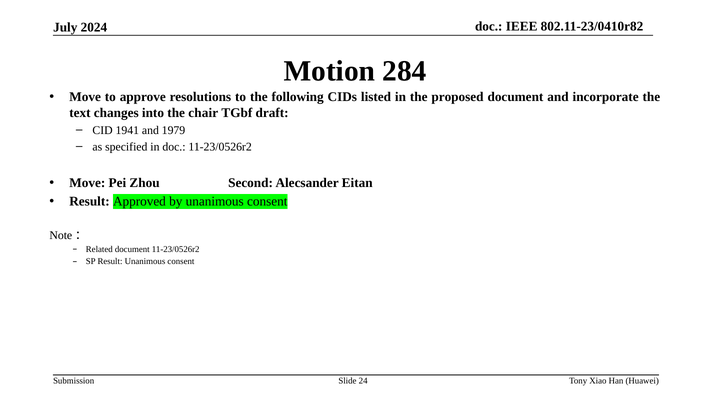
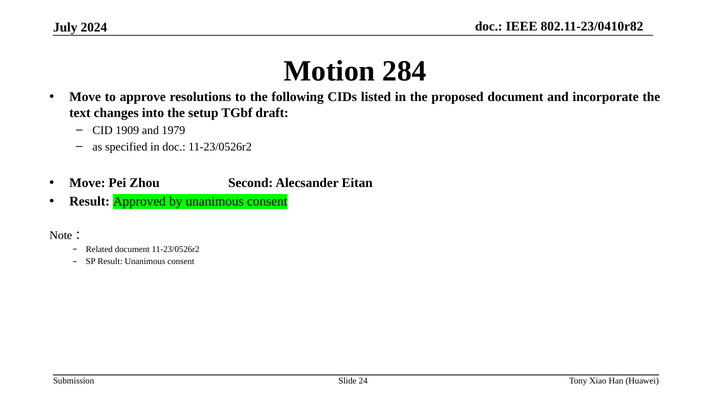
chair: chair -> setup (203, 113)
1941: 1941 -> 1909 (127, 130)
